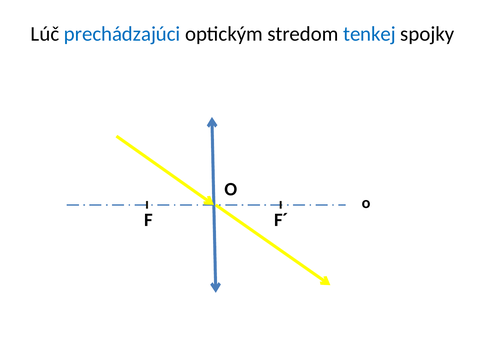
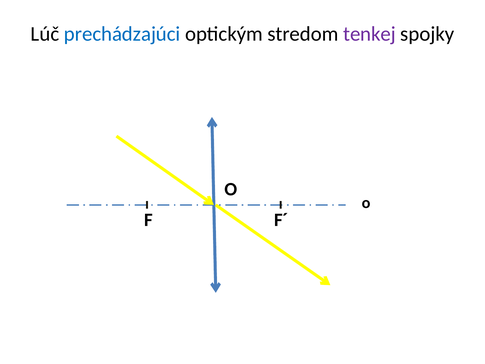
tenkej colour: blue -> purple (369, 34)
